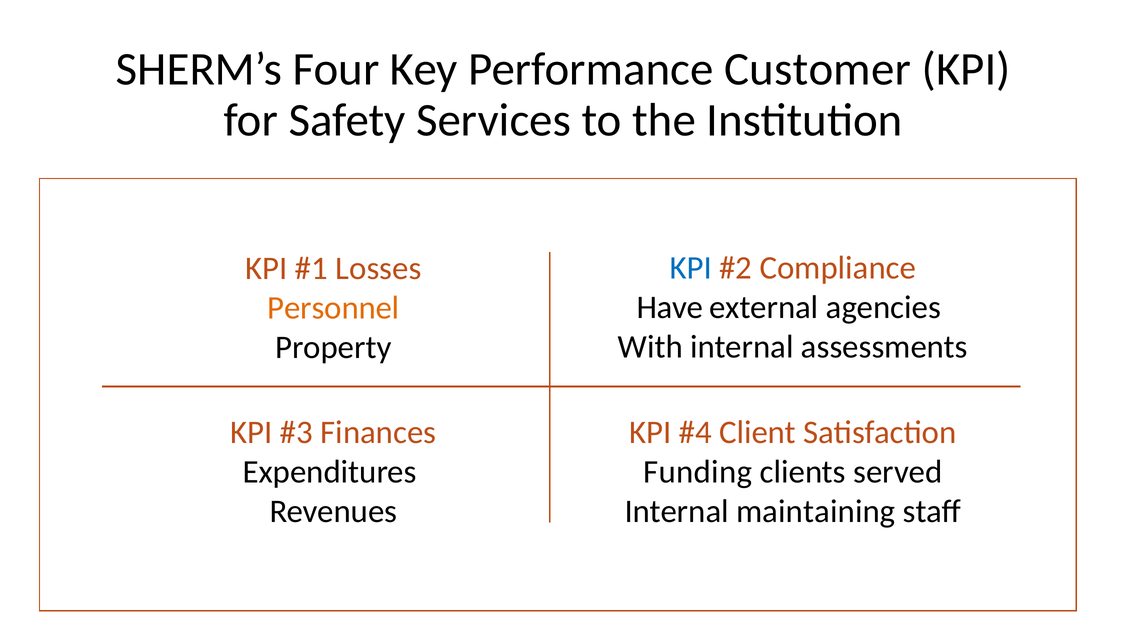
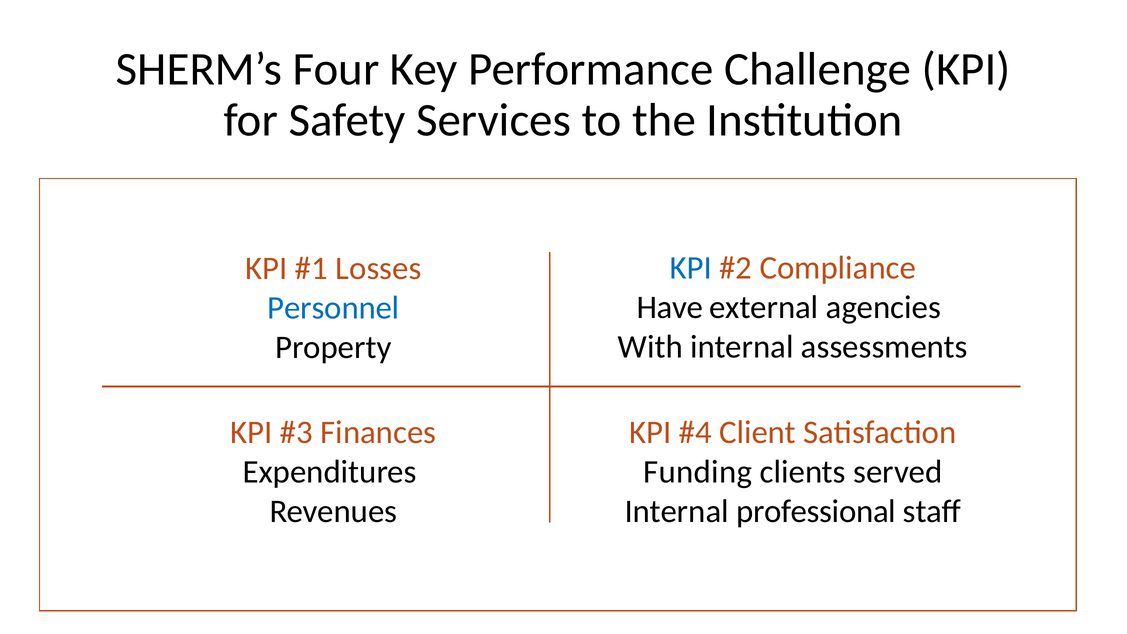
Customer: Customer -> Challenge (818, 69)
Personnel colour: orange -> blue (333, 308)
maintaining: maintaining -> professional (816, 512)
